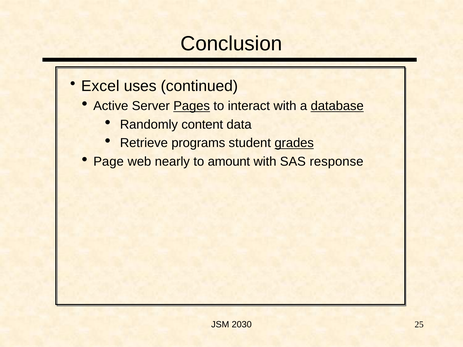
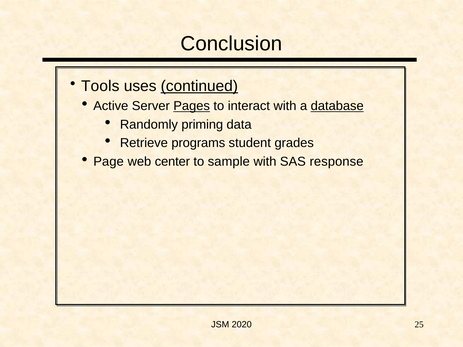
Excel: Excel -> Tools (100, 86)
continued underline: none -> present (199, 86)
content: content -> priming (202, 125)
grades underline: present -> none (294, 143)
nearly: nearly -> center (172, 162)
amount: amount -> sample (229, 162)
2030: 2030 -> 2020 (242, 325)
